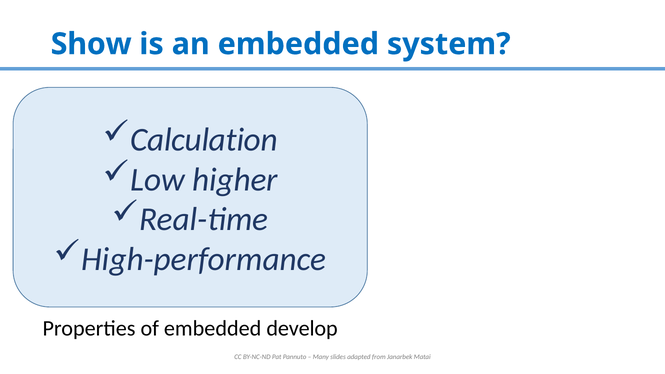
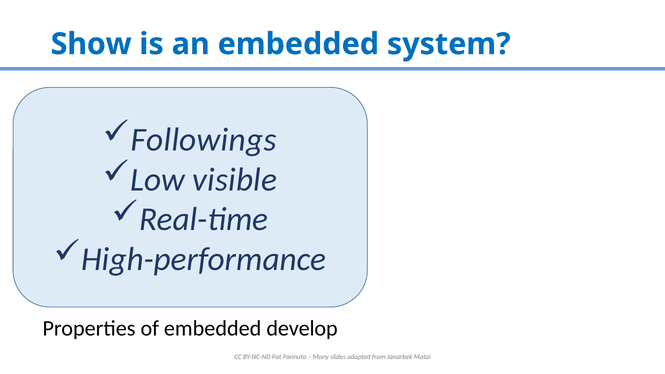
Calculation: Calculation -> Followings (204, 140)
higher: higher -> visible (235, 180)
